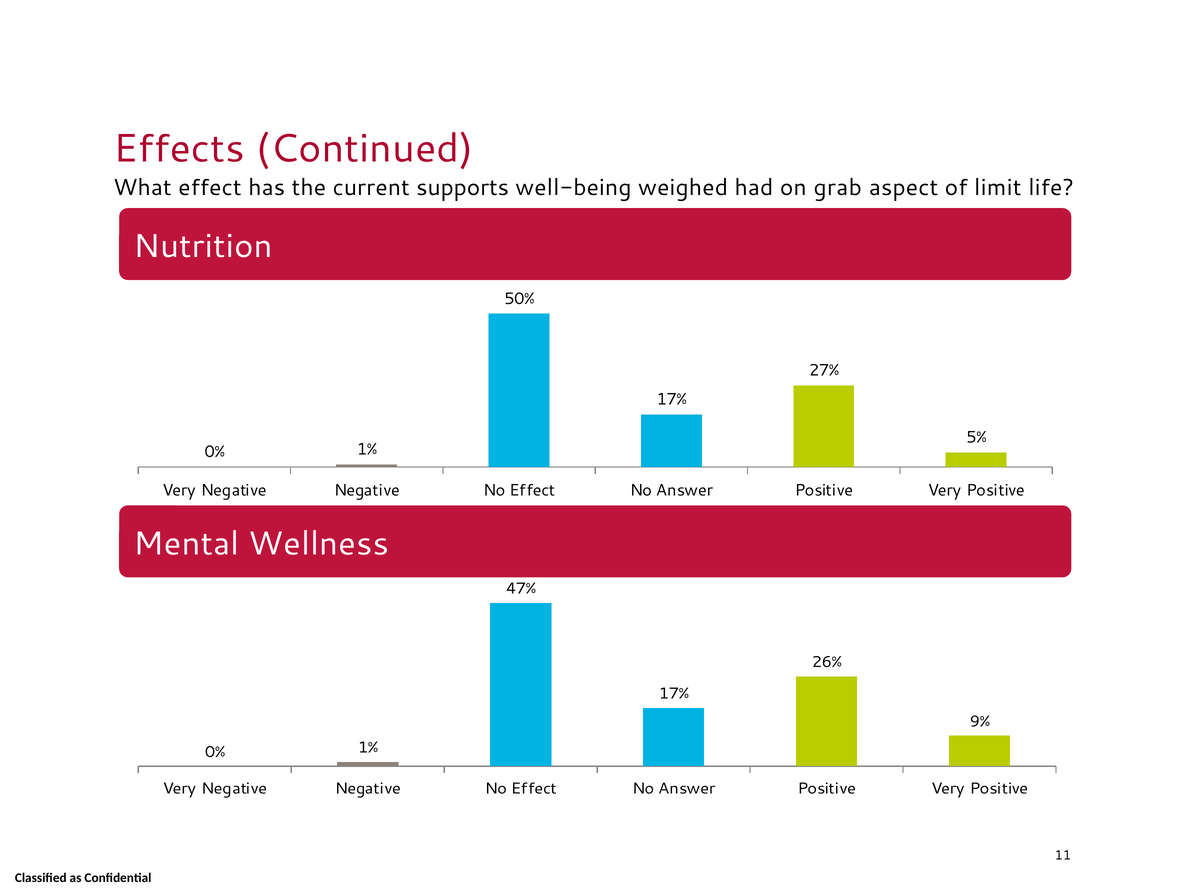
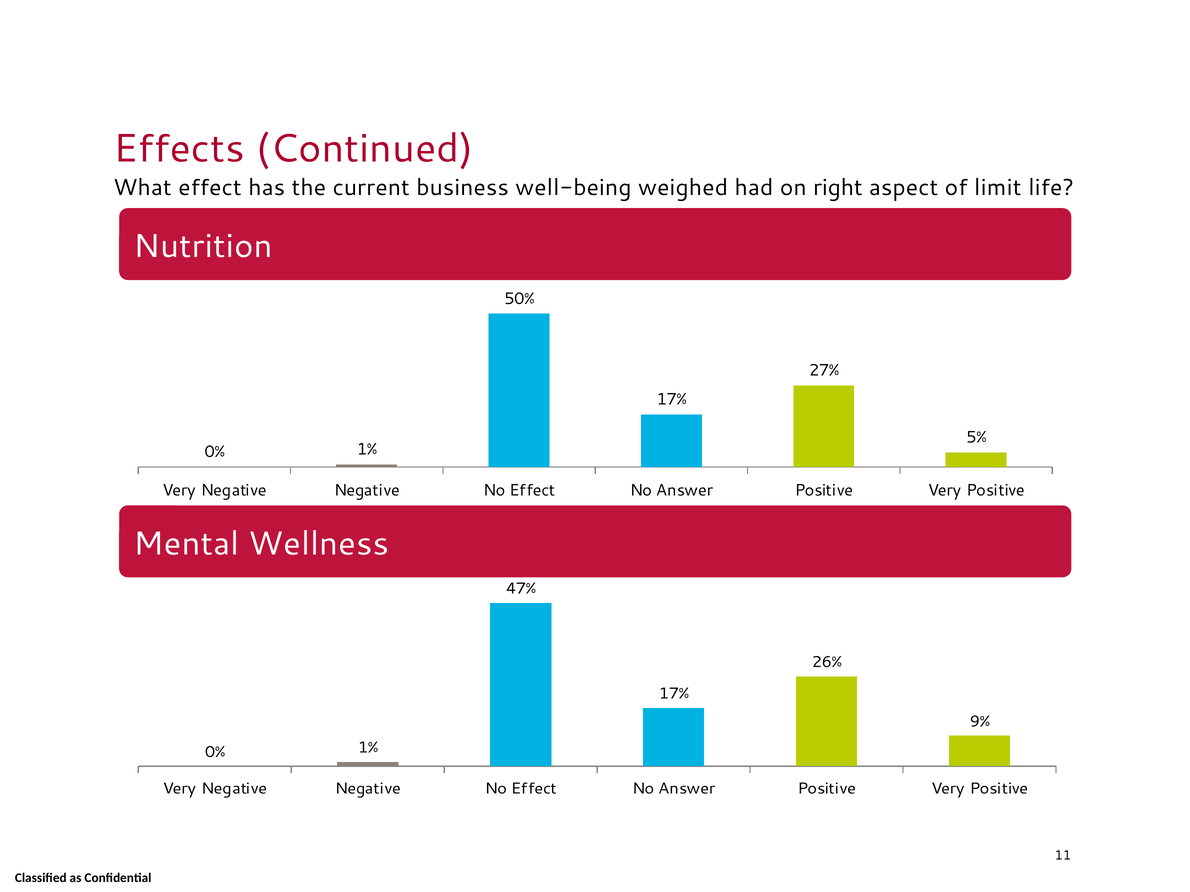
supports: supports -> business (463, 188)
grab: grab -> right (838, 188)
